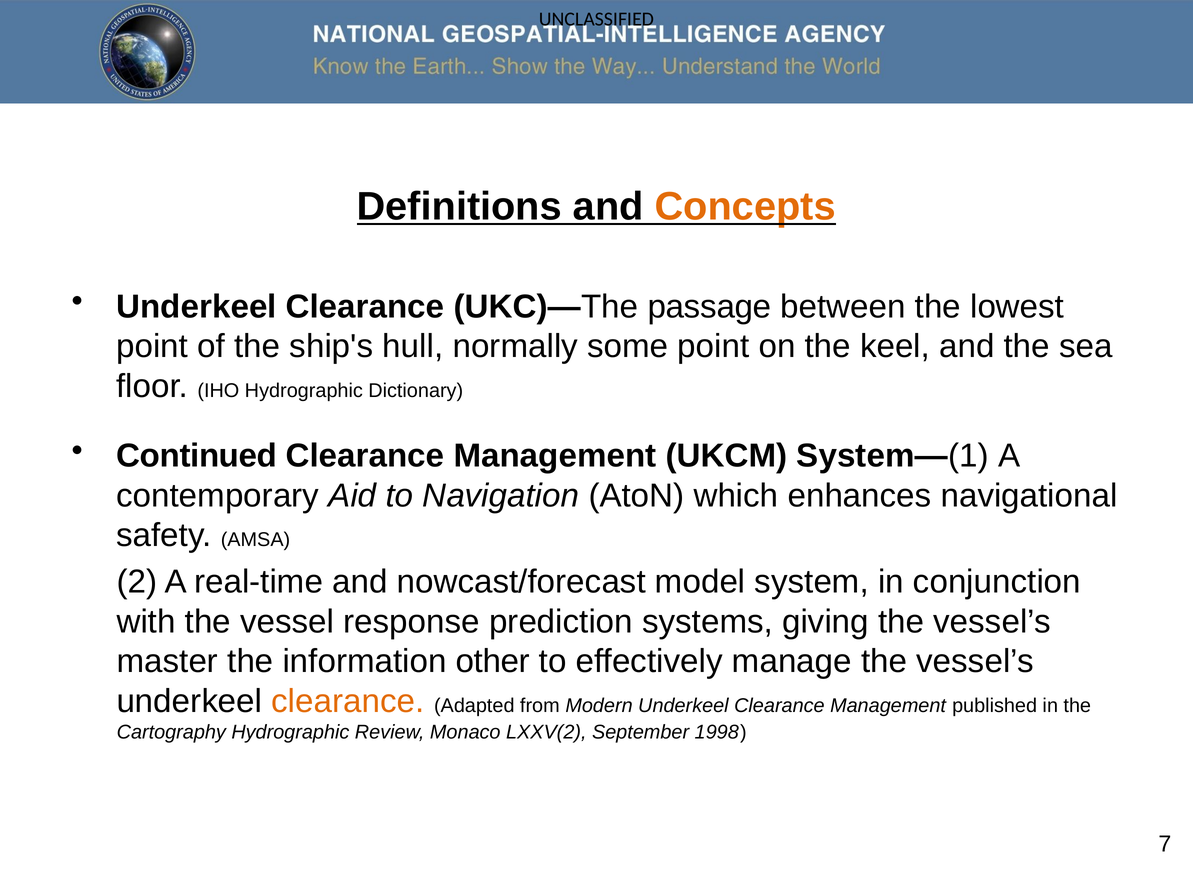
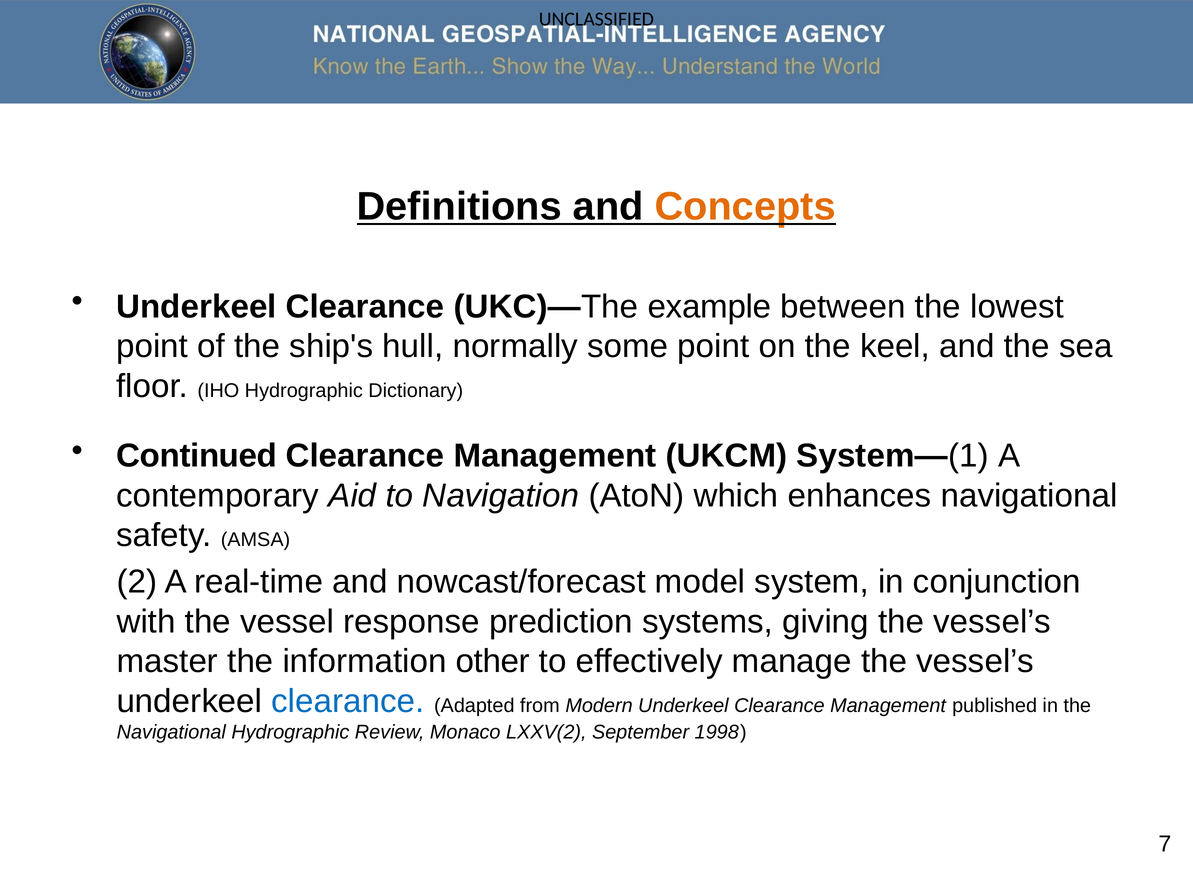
passage: passage -> example (709, 307)
clearance colour: orange -> blue (348, 701)
Cartography: Cartography -> Navigational (171, 732)
